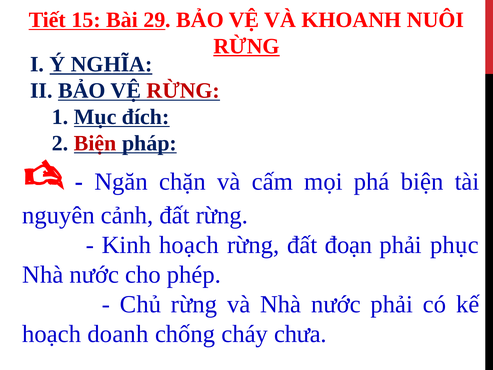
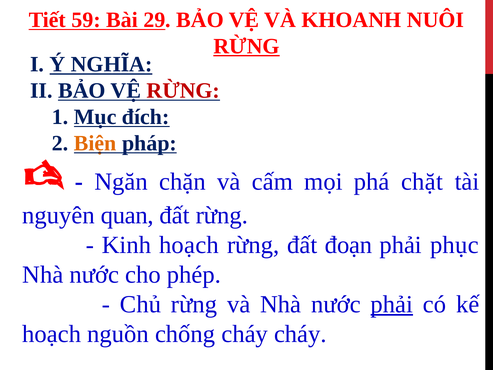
15: 15 -> 59 (86, 20)
Biện colour: red -> orange (95, 143)
phá biện: biện -> chặt (422, 182)
cảnh: cảnh -> quan (127, 215)
phải underline: none -> present (392, 304)
doanh: doanh -> nguồn (118, 334)
cháy chưa: chưa -> cháy (300, 334)
